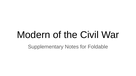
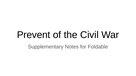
Modern: Modern -> Prevent (34, 35)
